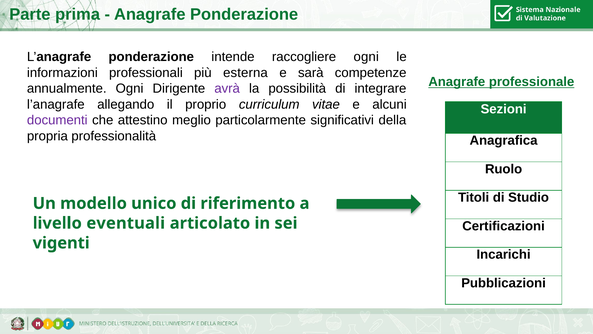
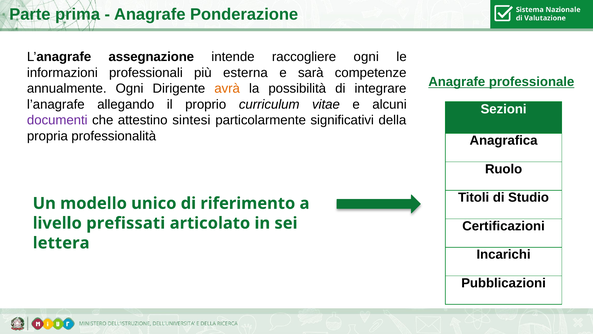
L’anagrafe ponderazione: ponderazione -> assegnazione (151, 57)
avrà colour: purple -> orange (227, 88)
meglio: meglio -> sintesi (191, 120)
eventuali: eventuali -> prefissati (126, 223)
vigenti: vigenti -> lettera (61, 243)
